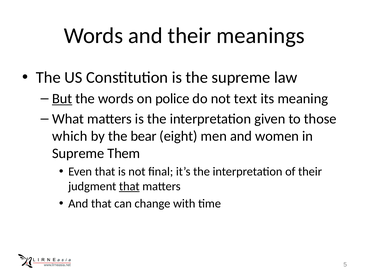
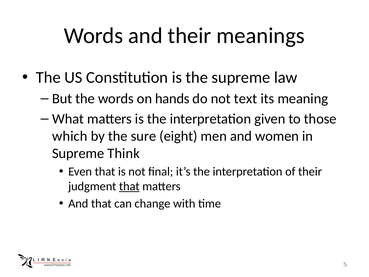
But underline: present -> none (62, 99)
police: police -> hands (172, 99)
bear: bear -> sure (143, 136)
Them: Them -> Think (124, 153)
